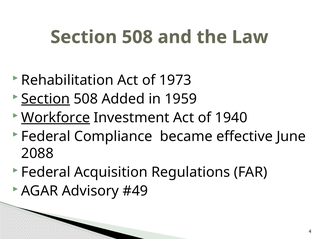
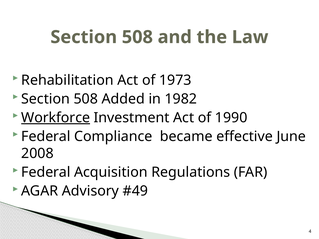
Section underline: present -> none (46, 99)
1959: 1959 -> 1982 (181, 99)
1940: 1940 -> 1990 (231, 118)
2088: 2088 -> 2008 (37, 154)
